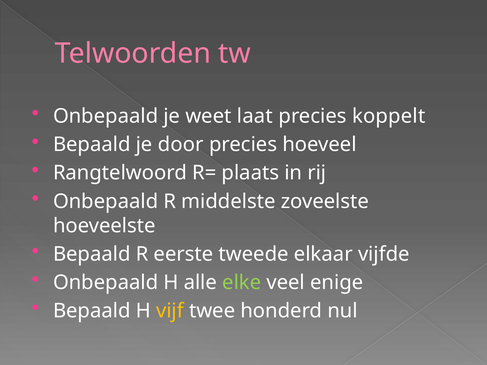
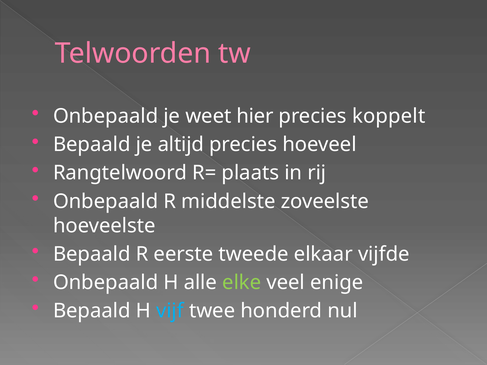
laat: laat -> hier (255, 116)
door: door -> altijd (181, 145)
vijf colour: yellow -> light blue (170, 311)
